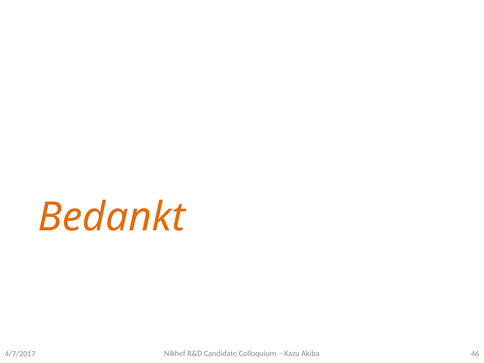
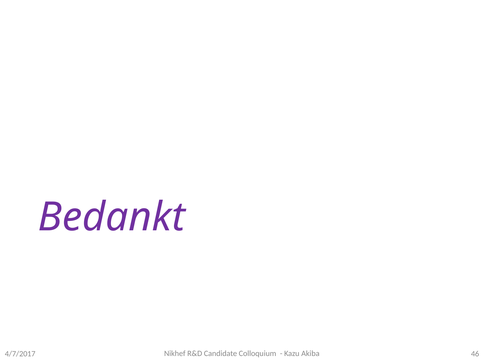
Bedankt colour: orange -> purple (111, 217)
